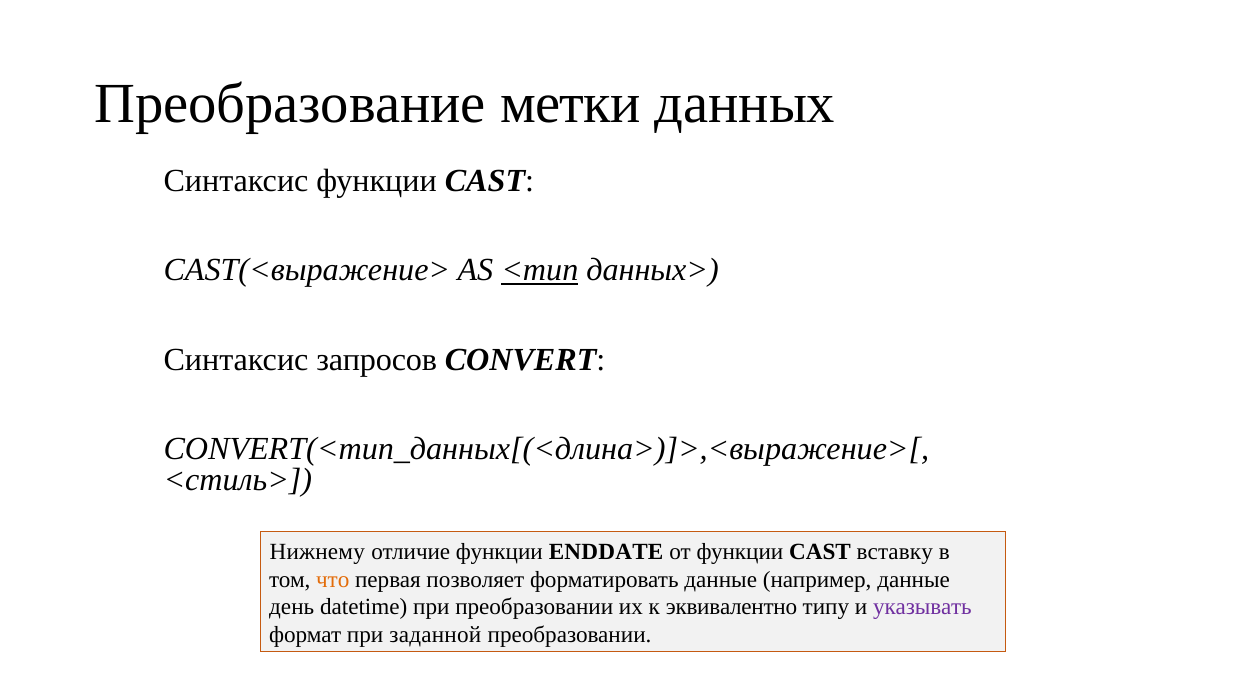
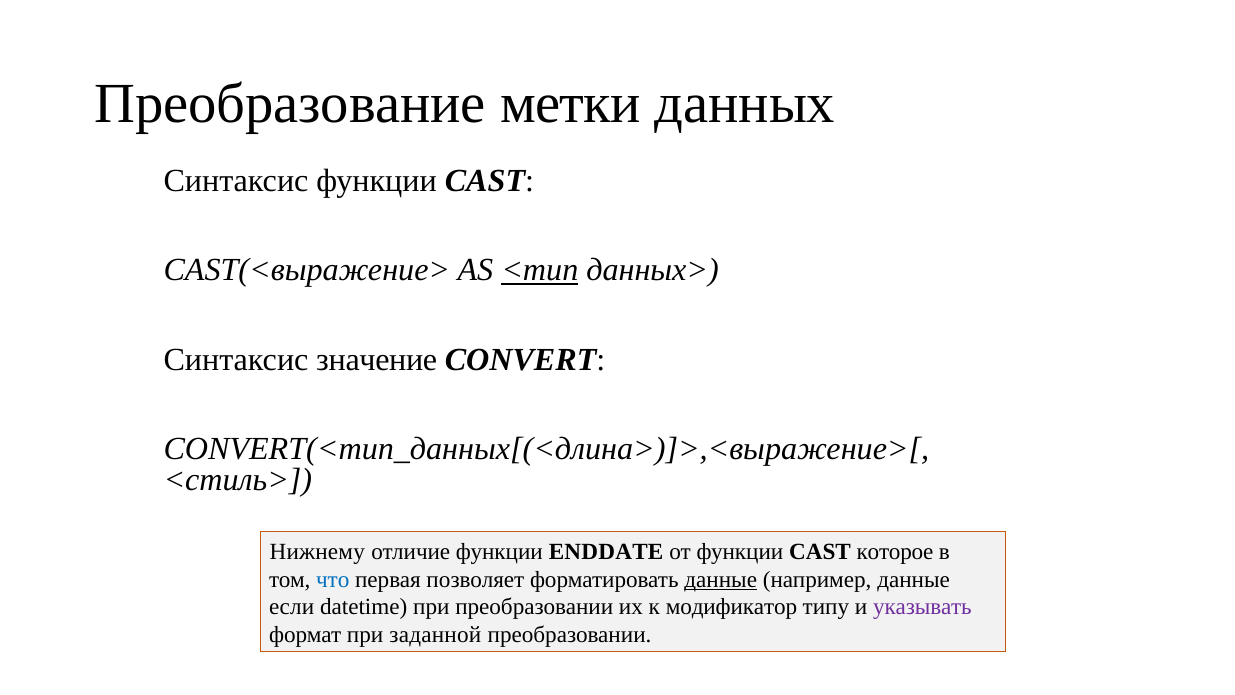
запросов: запросов -> значение (377, 359)
вставку: вставку -> которое (895, 551)
что colour: orange -> blue (333, 579)
данные underline: none -> present (721, 579)
день: день -> если (292, 607)
эквивалентно: эквивалентно -> модификатор (731, 607)
